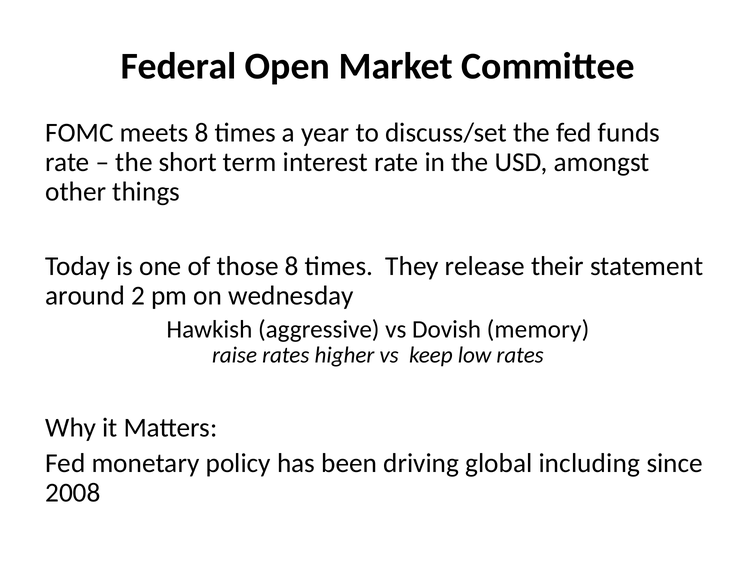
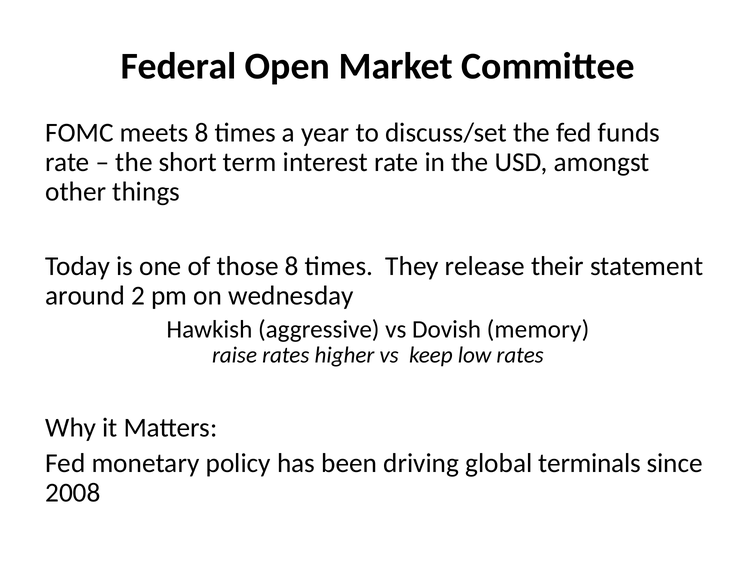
including: including -> terminals (590, 463)
